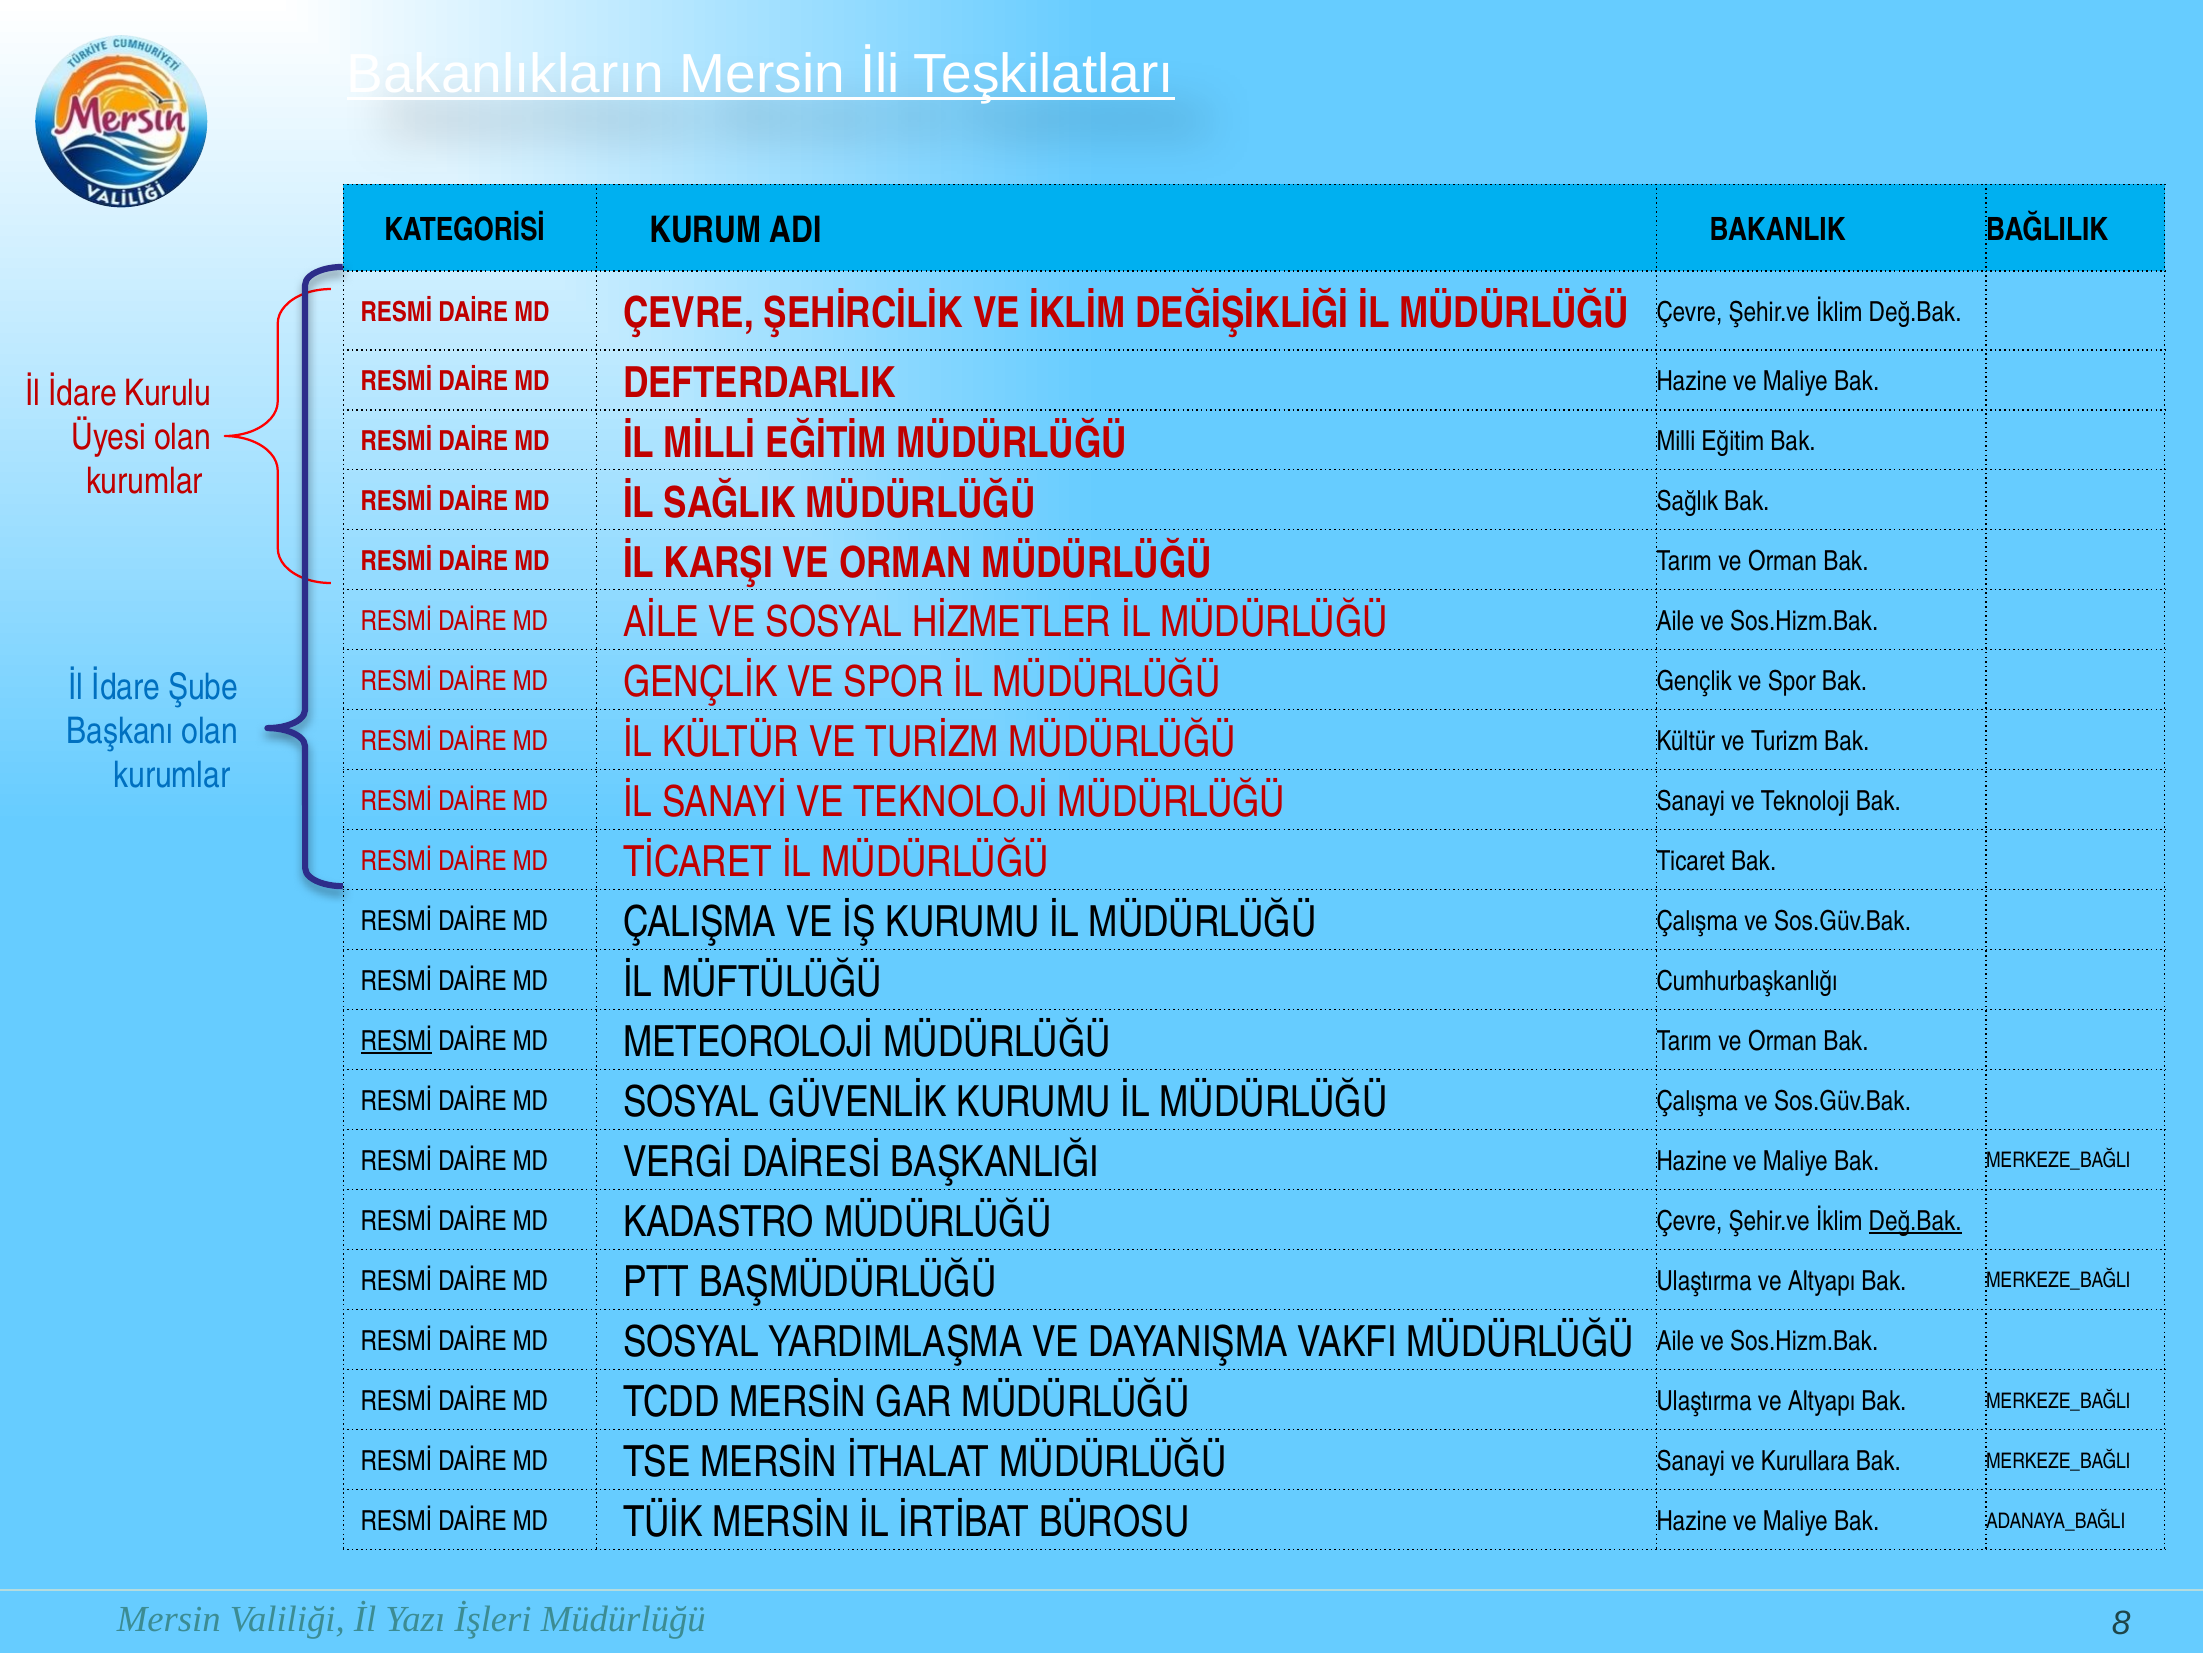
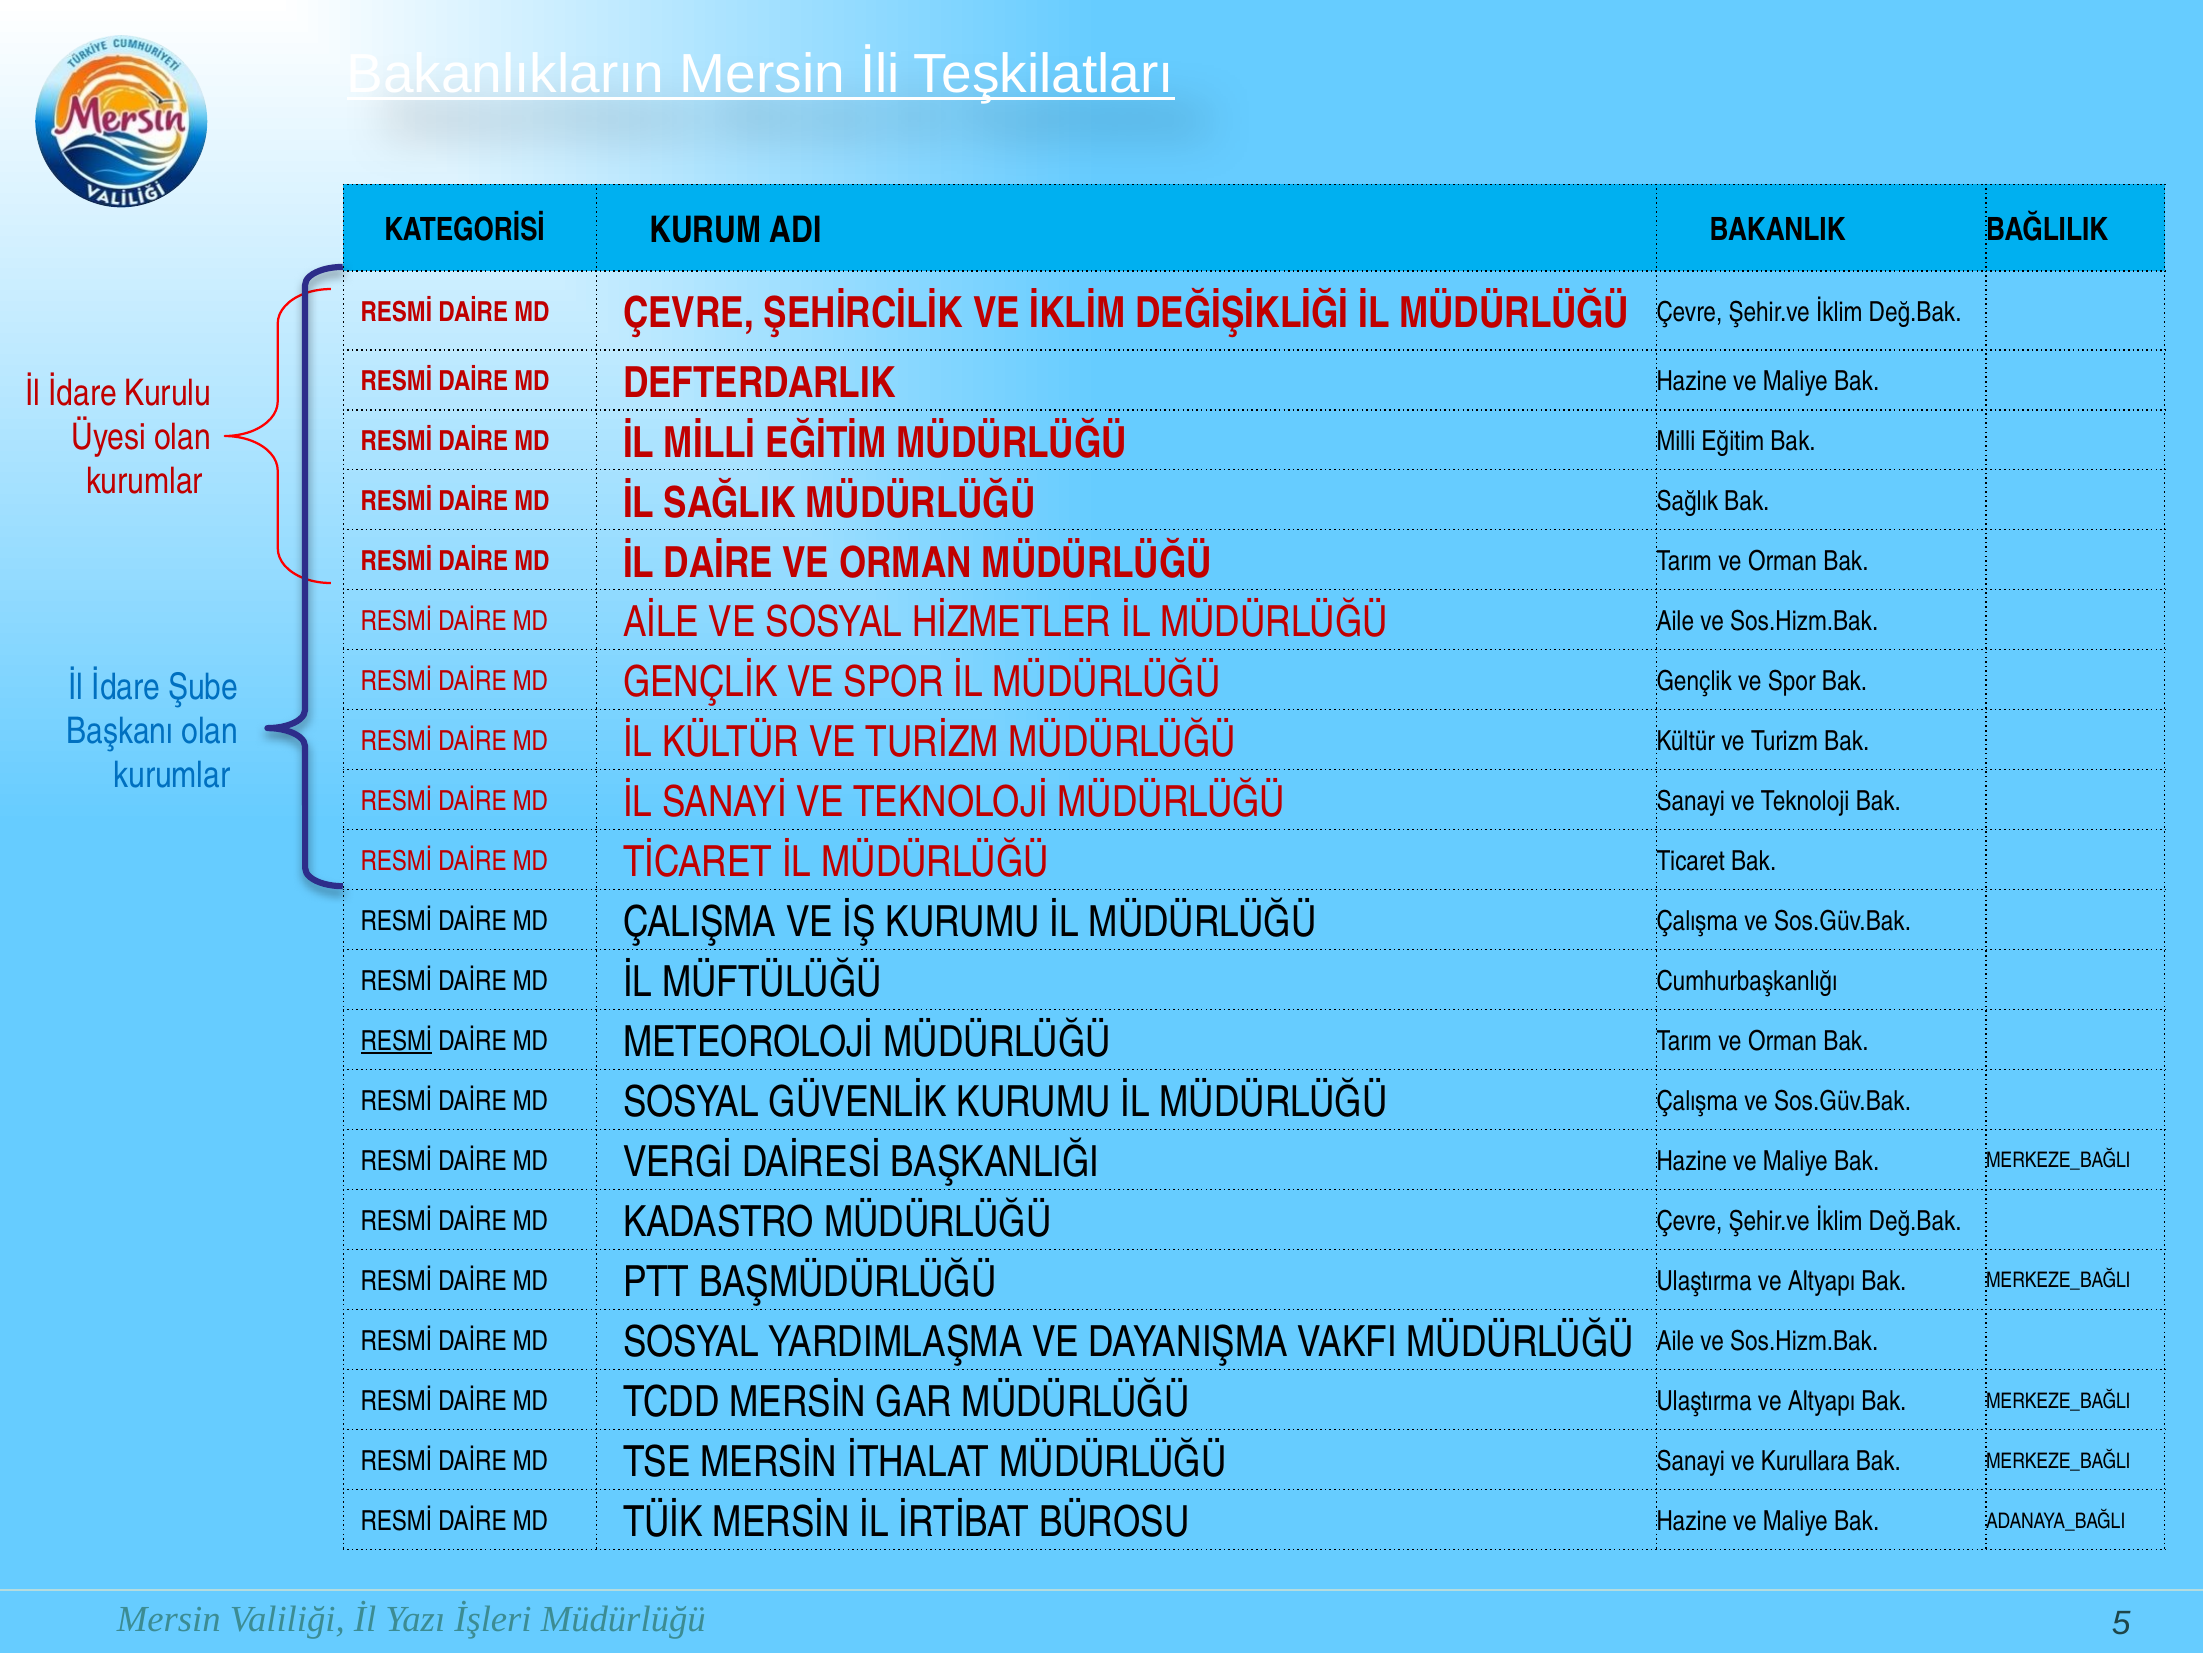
İL KARŞI: KARŞI -> DAİRE (718, 563)
Değ.Bak underline: present -> none (1915, 1221)
8: 8 -> 5 (2121, 1623)
